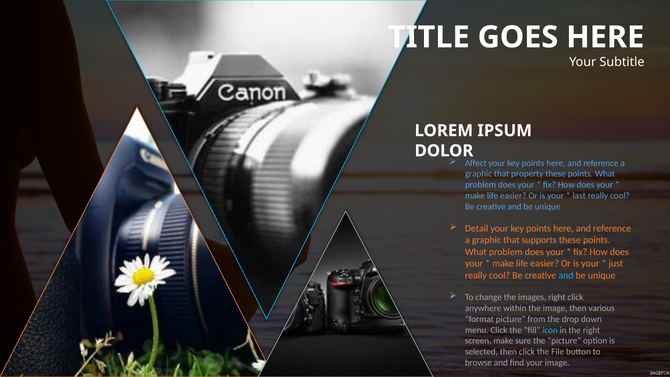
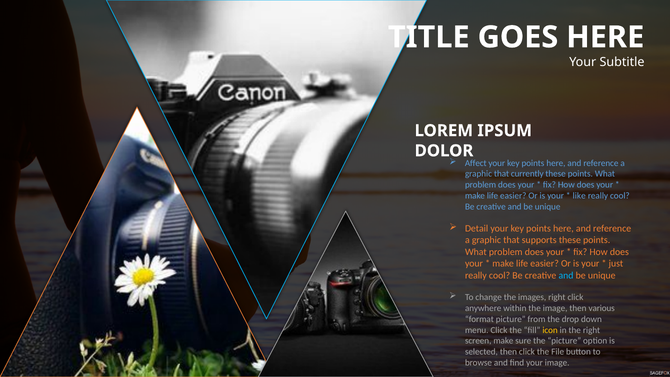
property: property -> currently (527, 174)
last: last -> like (579, 196)
icon colour: light blue -> yellow (550, 330)
